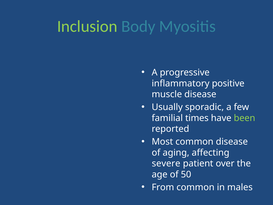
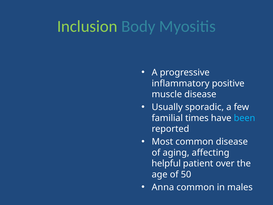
been colour: light green -> light blue (245, 118)
severe: severe -> helpful (166, 163)
From: From -> Anna (163, 187)
